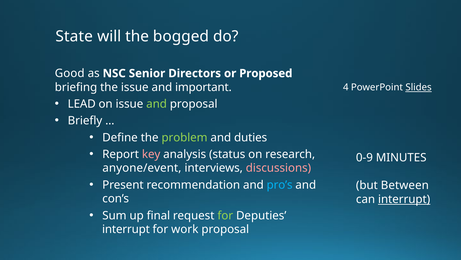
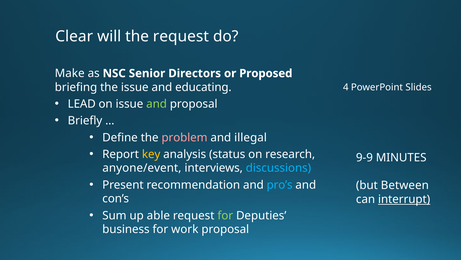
State: State -> Clear (74, 36)
the bogged: bogged -> request (181, 36)
Good: Good -> Make (70, 73)
important: important -> educating (203, 87)
Slides underline: present -> none (419, 87)
problem colour: light green -> pink (184, 137)
duties: duties -> illegal (251, 137)
key colour: pink -> yellow (151, 154)
0-9: 0-9 -> 9-9 (364, 157)
discussions colour: pink -> light blue (278, 168)
final: final -> able (158, 215)
interrupt: interrupt -> business (126, 229)
